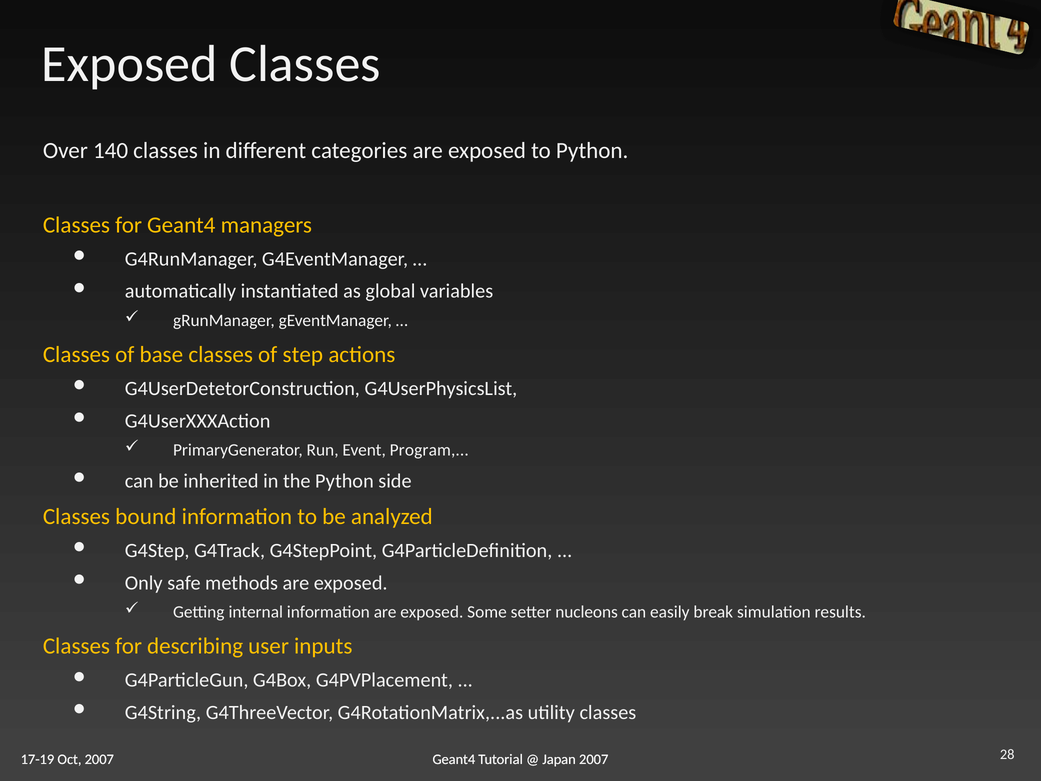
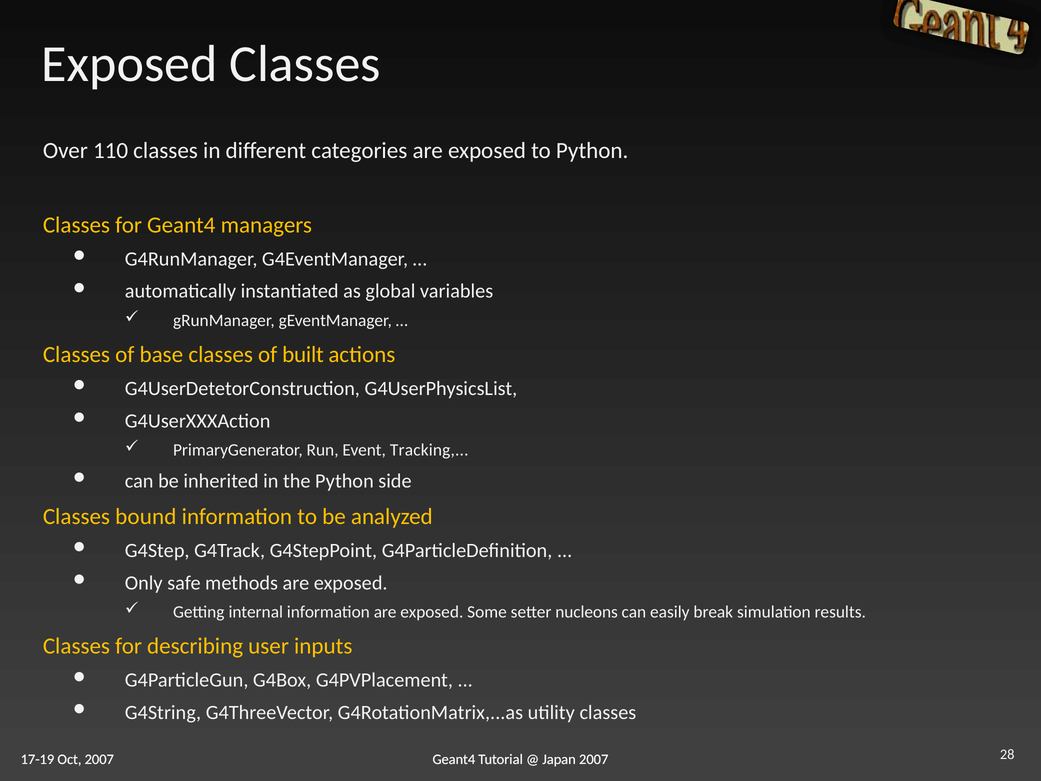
140: 140 -> 110 (111, 151)
step: step -> built (303, 354)
Program: Program -> Tracking (429, 450)
